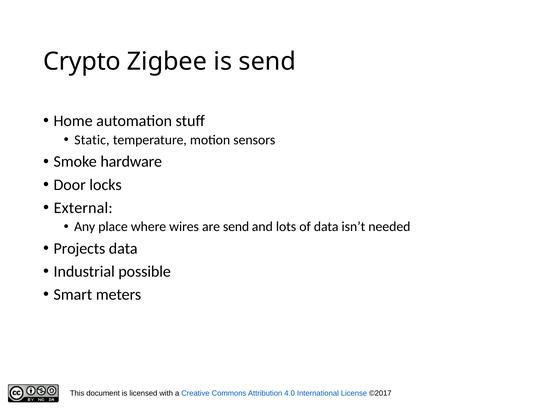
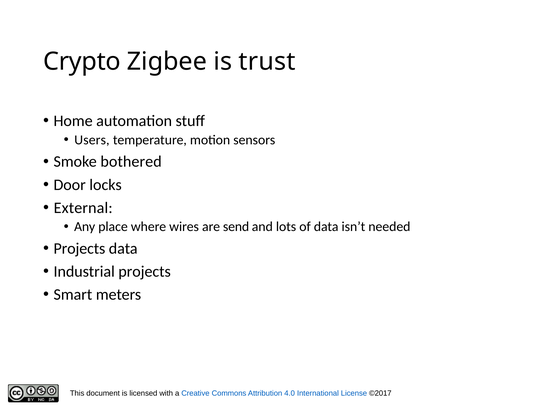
is send: send -> trust (267, 62)
Static: Static -> Users (92, 140)
hardware: hardware -> bothered (131, 162)
Industrial possible: possible -> projects (145, 271)
